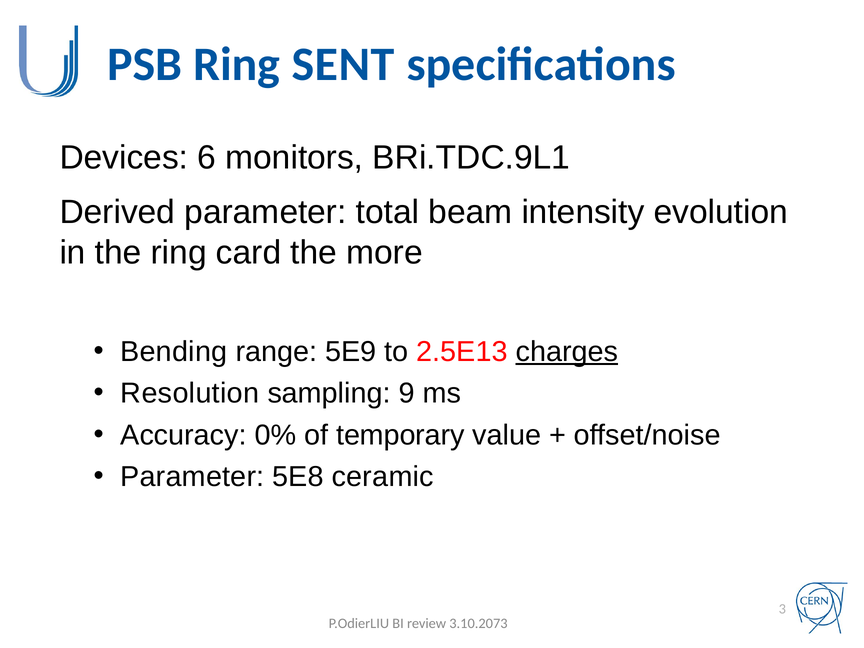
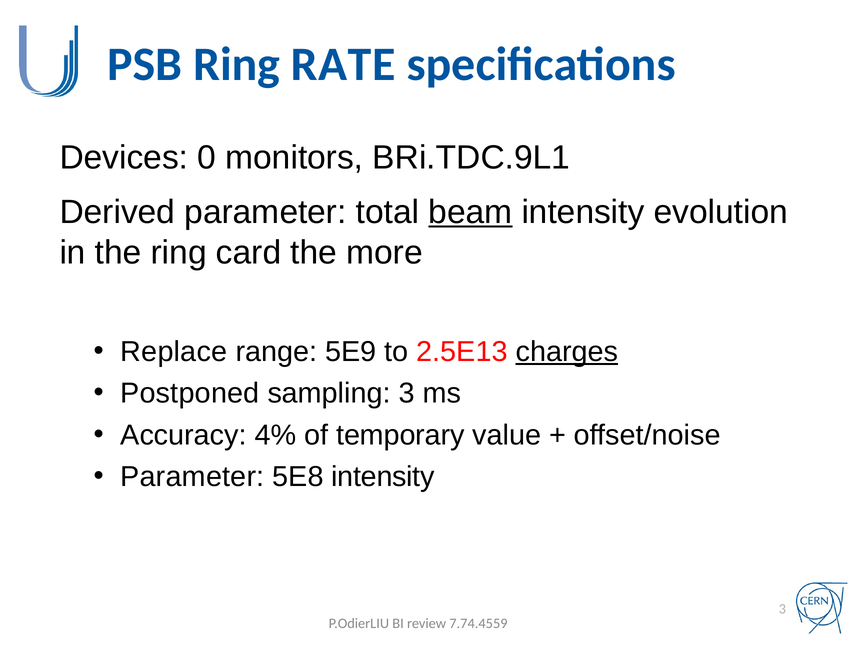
SENT: SENT -> RATE (343, 65)
6: 6 -> 0 (207, 157)
beam underline: none -> present (470, 212)
Bending: Bending -> Replace (174, 352)
Resolution: Resolution -> Postponed (190, 393)
sampling 9: 9 -> 3 (407, 393)
0%: 0% -> 4% (276, 435)
5E8 ceramic: ceramic -> intensity (383, 477)
3.10.2073: 3.10.2073 -> 7.74.4559 (478, 623)
